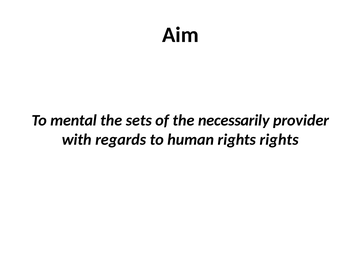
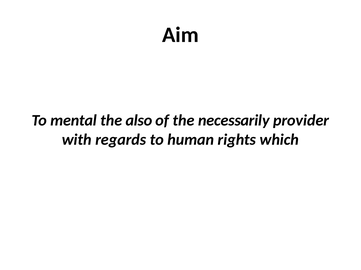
sets: sets -> also (139, 121)
rights rights: rights -> which (279, 140)
